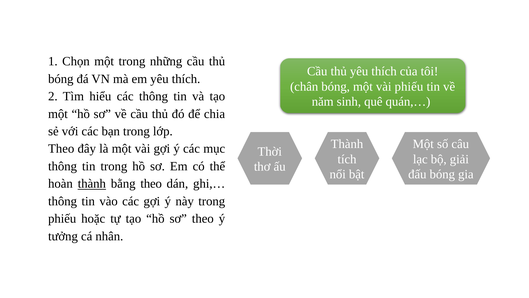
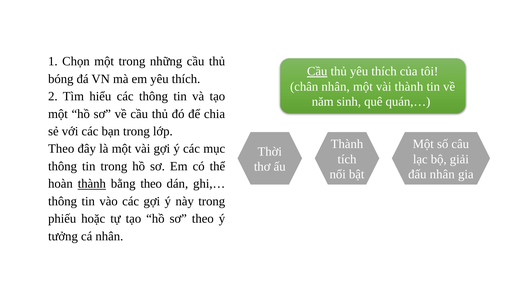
Cầu underline: none -> present (317, 71)
chân bóng: bóng -> nhân (336, 86)
vài phiếu: phiếu -> thành (409, 86)
đấu bóng: bóng -> nhân (442, 174)
